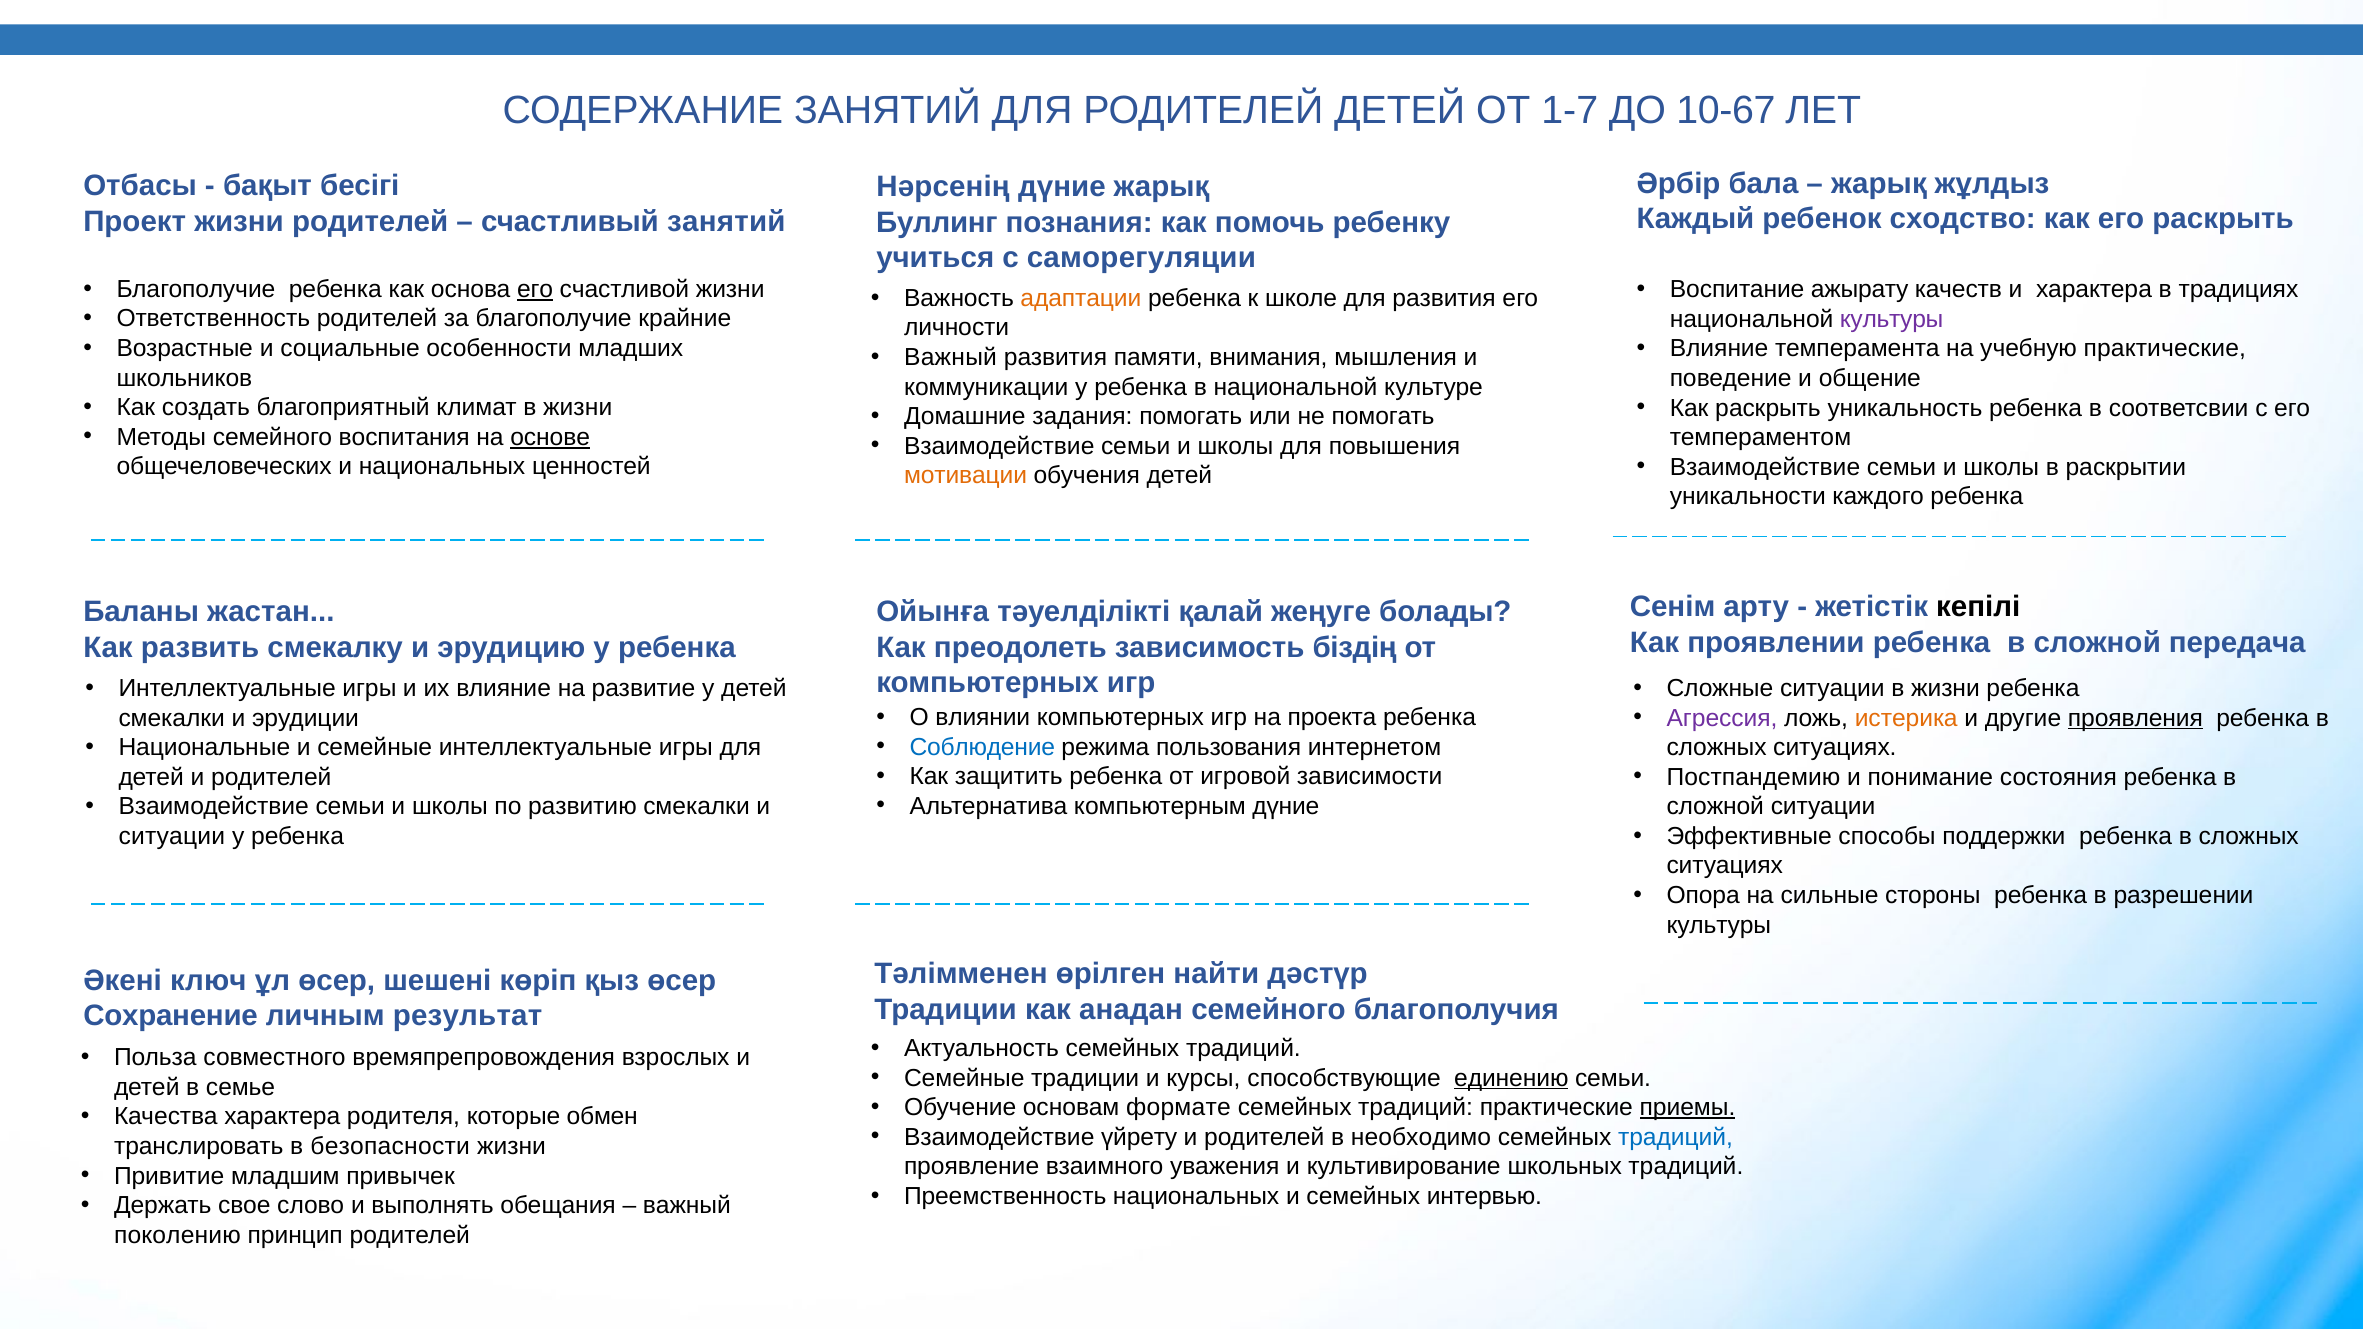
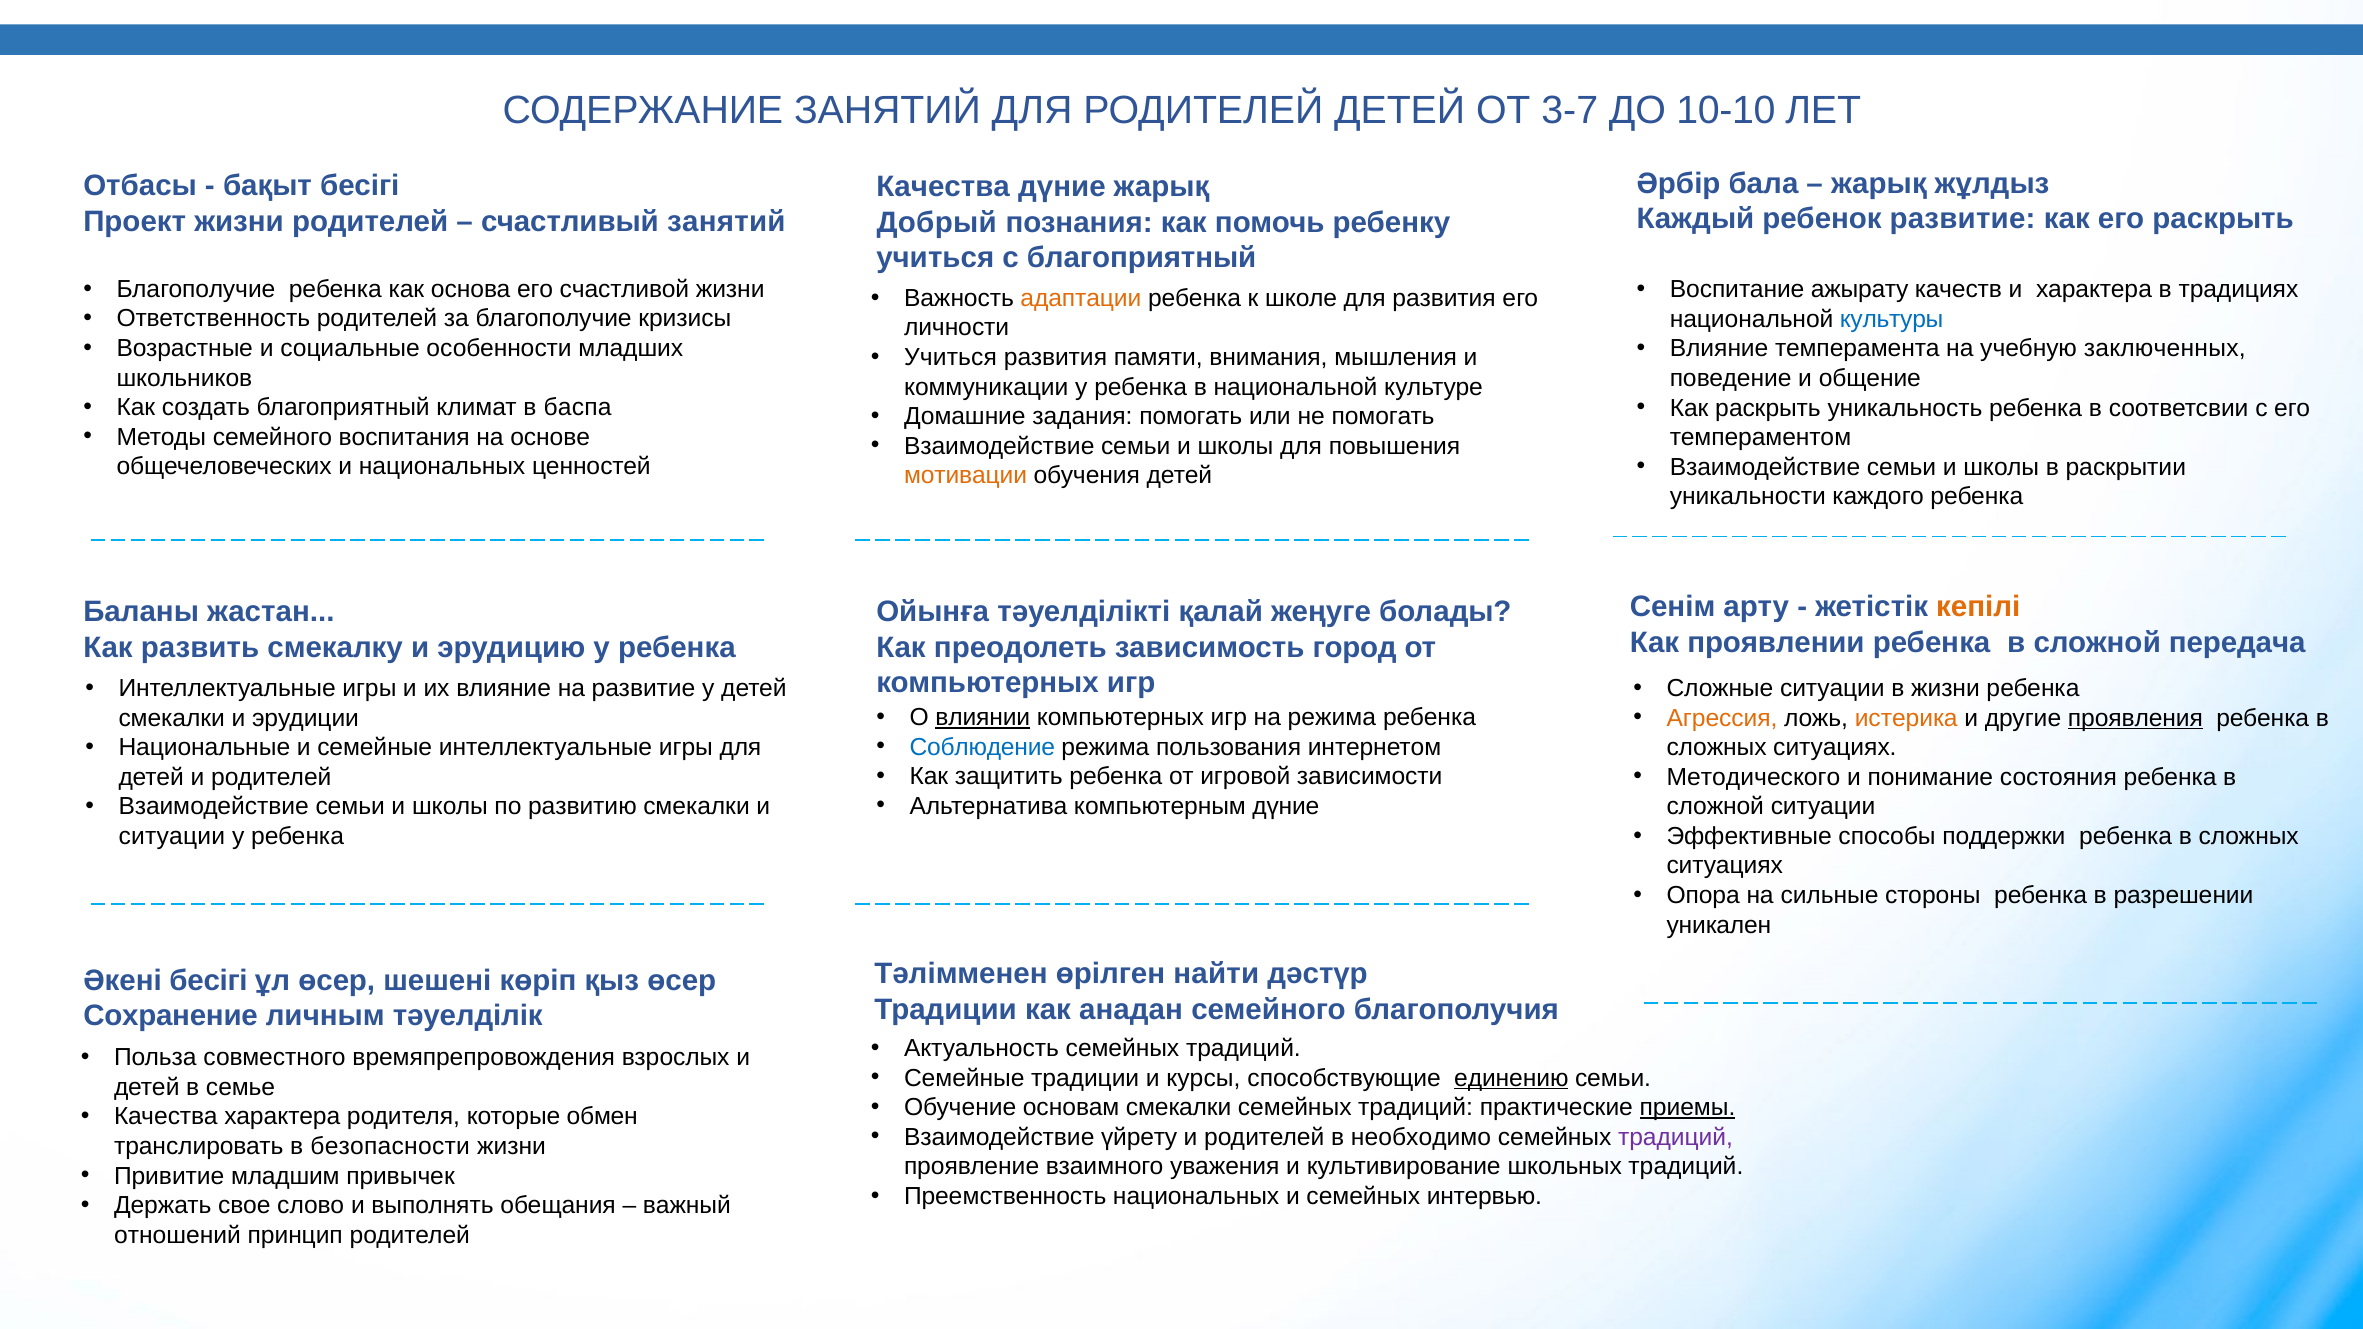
1-7: 1-7 -> 3-7 (1570, 110)
10-67: 10-67 -> 10-10 (1726, 110)
Нәрсенің: Нәрсенің -> Качества (943, 187)
ребенок сходство: сходство -> развитие (1963, 219)
Буллинг: Буллинг -> Добрый (937, 223)
с саморегуляции: саморегуляции -> благоприятный (1142, 258)
его underline: present -> none (535, 289)
крайние: крайние -> кризисы (685, 319)
культуры colour: purple -> blue (1892, 319)
учебную практические: практические -> заключенных (2165, 349)
Важный: Важный -> Учиться (951, 357)
климат в жизни: жизни -> баспа (578, 408)
основе underline: present -> none (550, 437)
кепілі colour: black -> orange (1978, 607)
біздің: біздің -> город (1355, 648)
влиянии underline: none -> present (983, 717)
на проекта: проекта -> режима (1332, 717)
Агрессия colour: purple -> orange (1722, 718)
Постпандемию: Постпандемию -> Методического (1753, 777)
культуры: культуры -> уникален (1719, 925)
Әкені ключ: ключ -> бесігі (209, 980)
результат: результат -> тәуелділік (468, 1016)
основам формате: формате -> смекалки (1179, 1108)
традиций colour: blue -> purple (1675, 1137)
поколению: поколению -> отношений (178, 1235)
